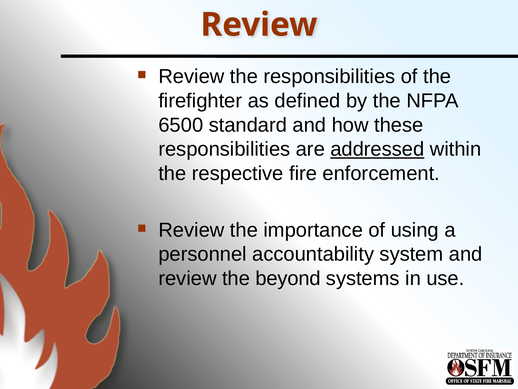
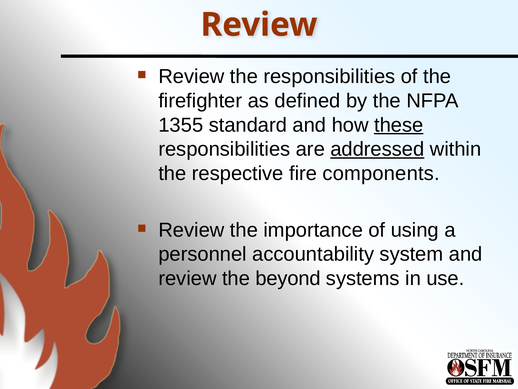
6500: 6500 -> 1355 (181, 125)
these underline: none -> present (399, 125)
enforcement: enforcement -> components (381, 173)
